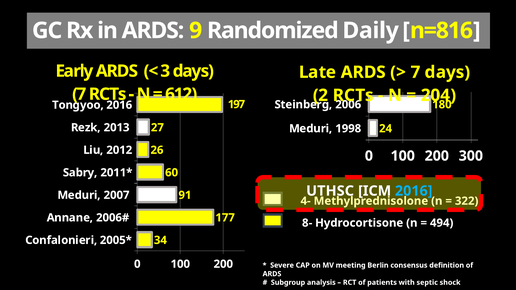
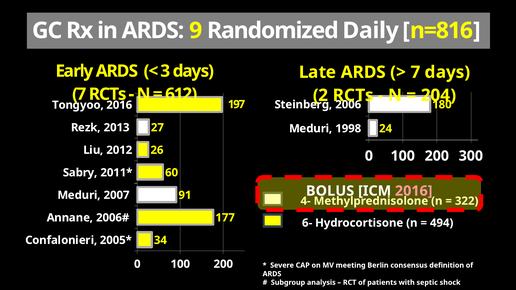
UTHSC: UTHSC -> BOLUS (330, 191)
2016 colour: light blue -> pink (414, 191)
8-: 8- -> 6- (307, 223)
